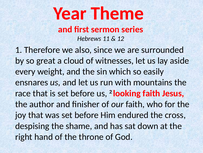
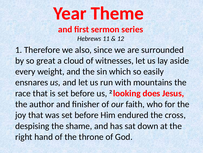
looking faith: faith -> does (151, 93)
